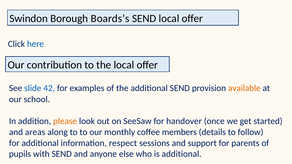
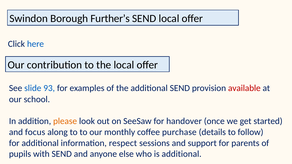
Boards’s: Boards’s -> Further’s (110, 18)
42: 42 -> 93 (49, 88)
available colour: orange -> red (244, 88)
areas: areas -> focus (35, 132)
members: members -> purchase (179, 132)
